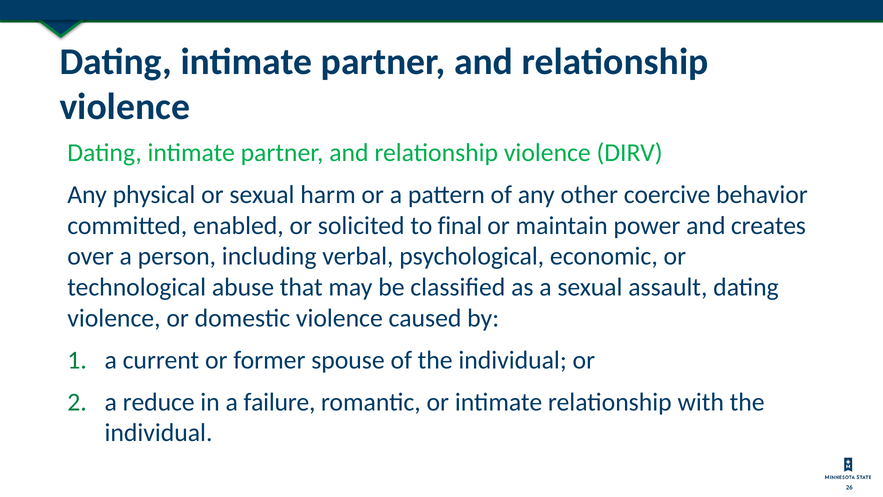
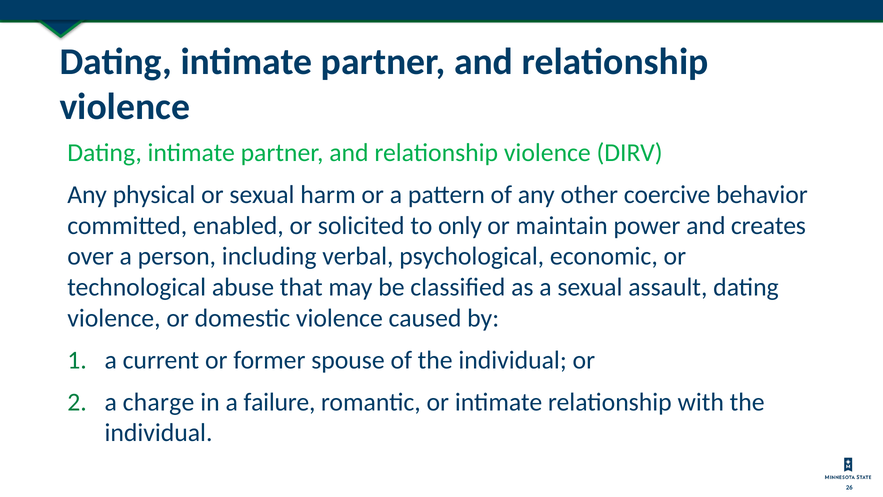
final: final -> only (460, 225)
reduce: reduce -> charge (159, 402)
